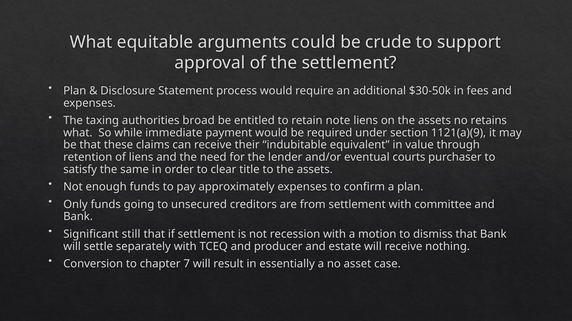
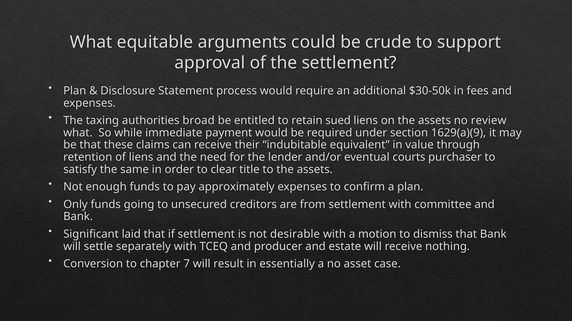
note: note -> sued (338, 121)
retains: retains -> review (489, 121)
1121(a)(9: 1121(a)(9 -> 1629(a)(9 (459, 133)
still: still -> laid (131, 235)
recession: recession -> desirable (295, 235)
